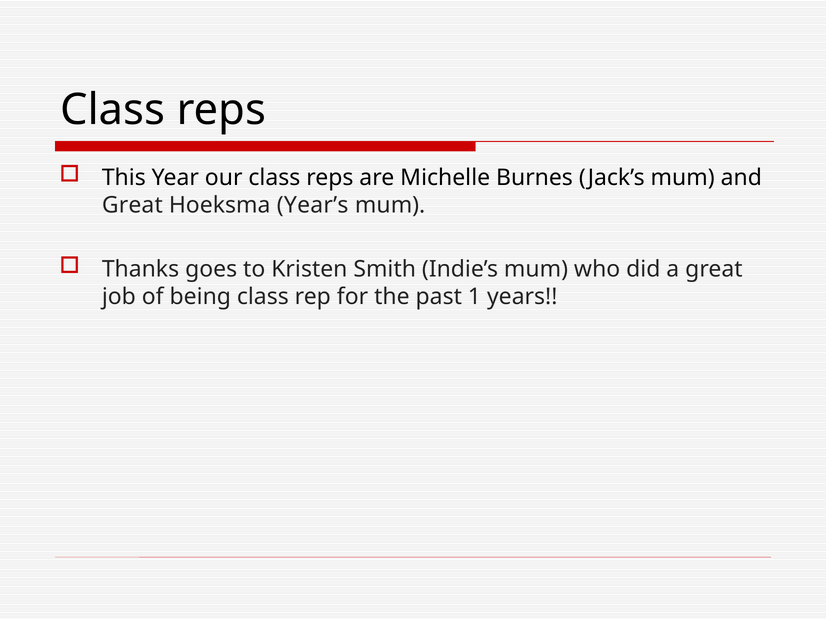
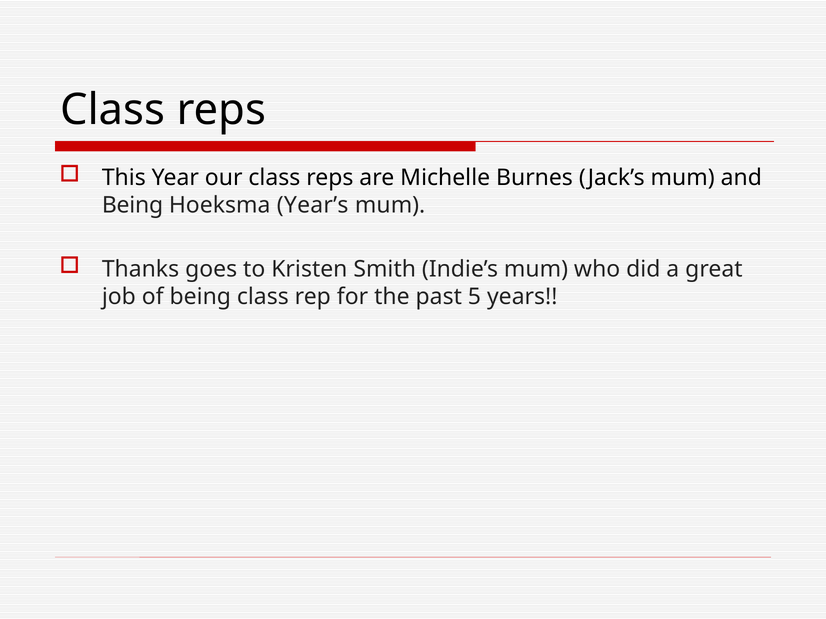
Great: Great -> Being (133, 205)
1: 1 -> 5 (474, 297)
